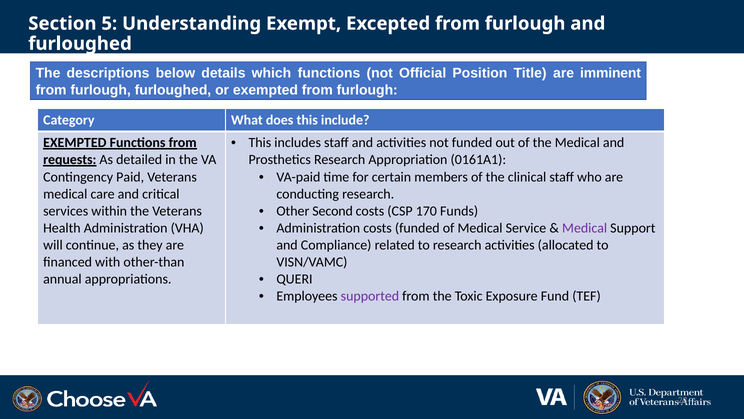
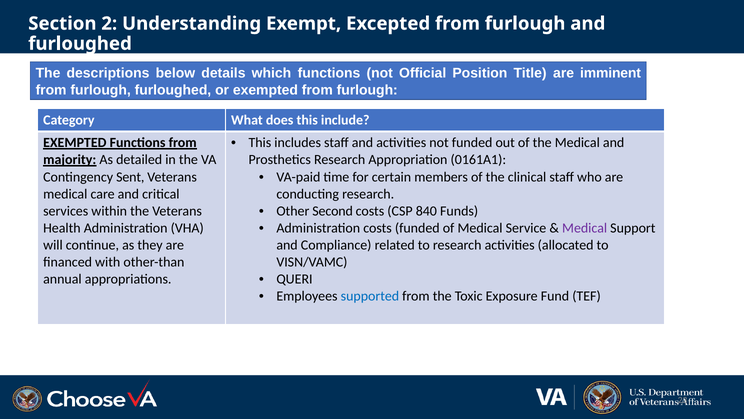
5: 5 -> 2 (109, 24)
requests: requests -> majority (70, 160)
Paid: Paid -> Sent (130, 177)
170: 170 -> 840 (426, 211)
supported colour: purple -> blue (370, 296)
